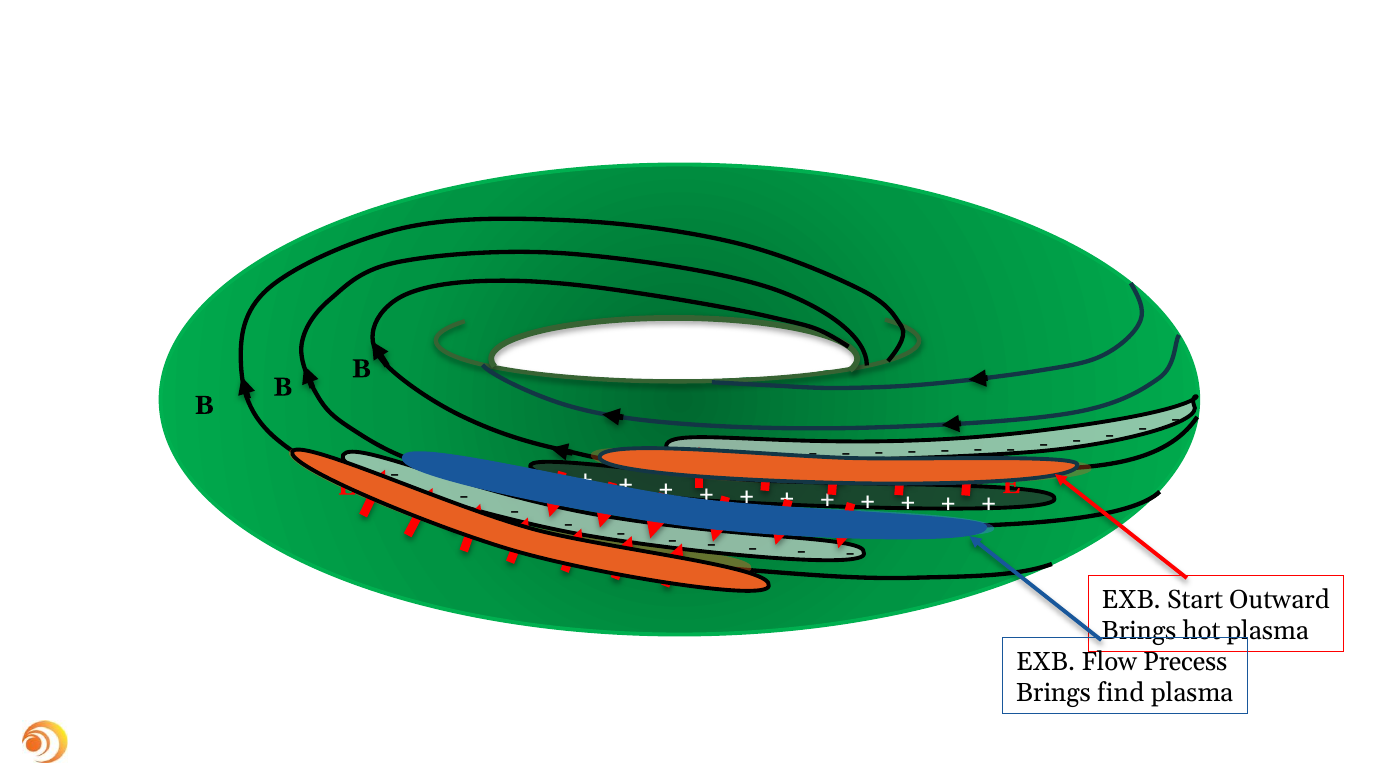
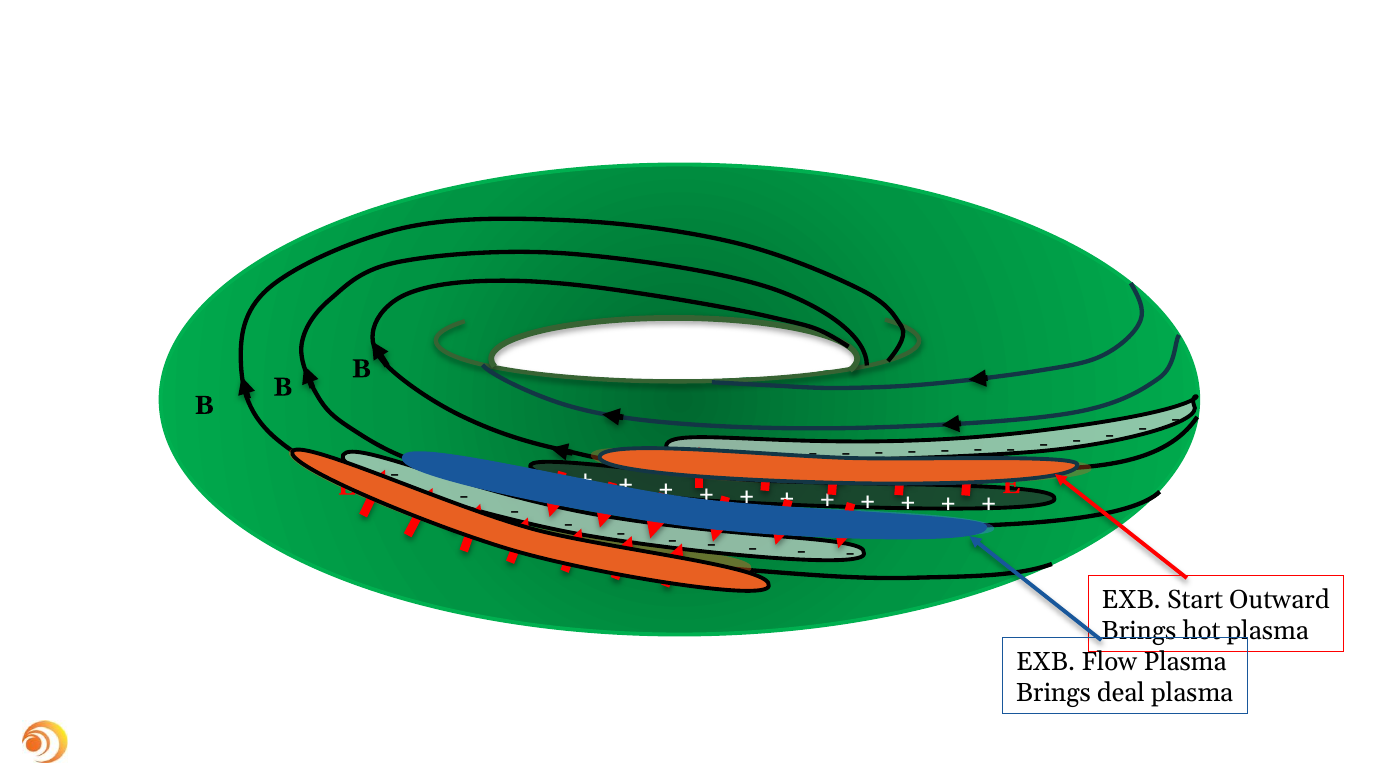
Flow Precess: Precess -> Plasma (1185, 662)
find: find -> deal (1121, 693)
